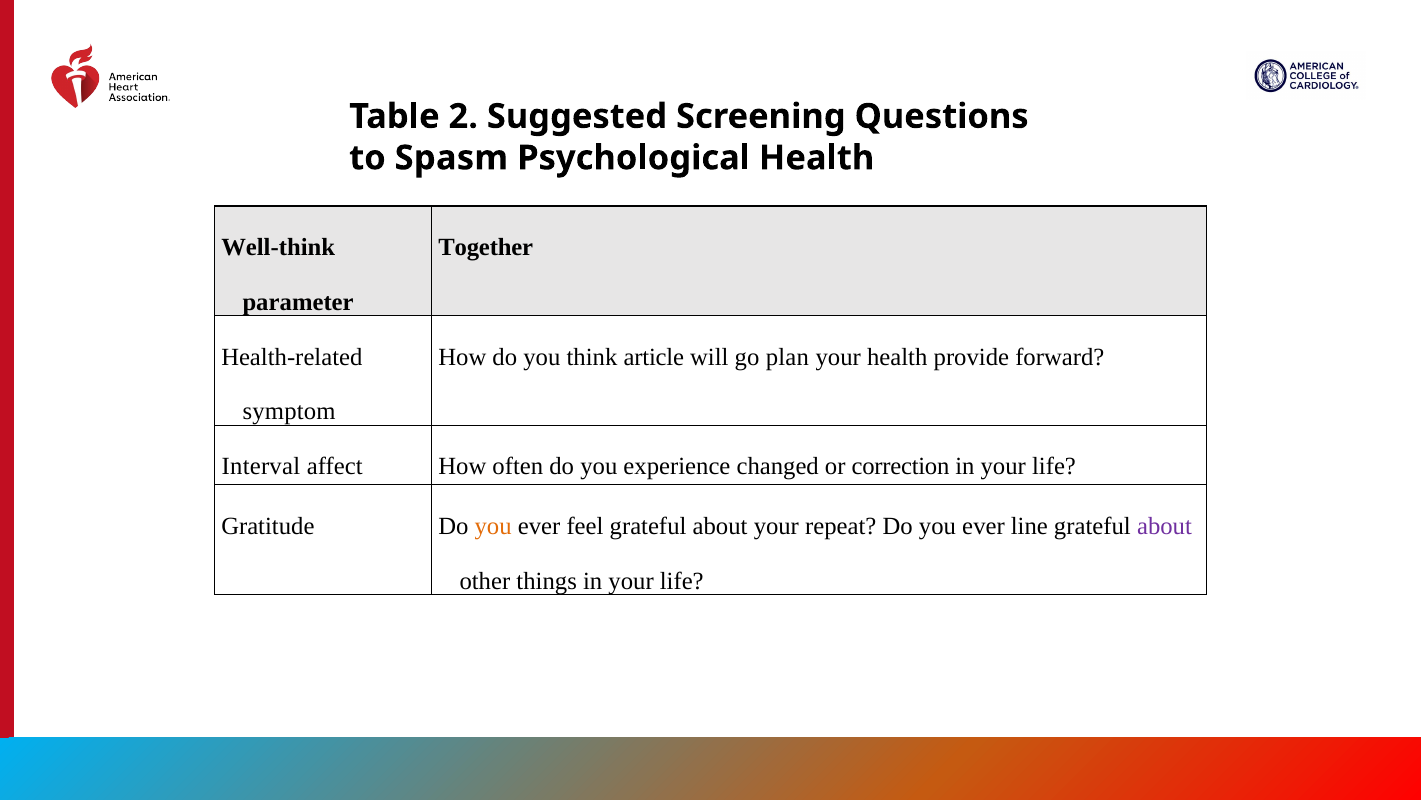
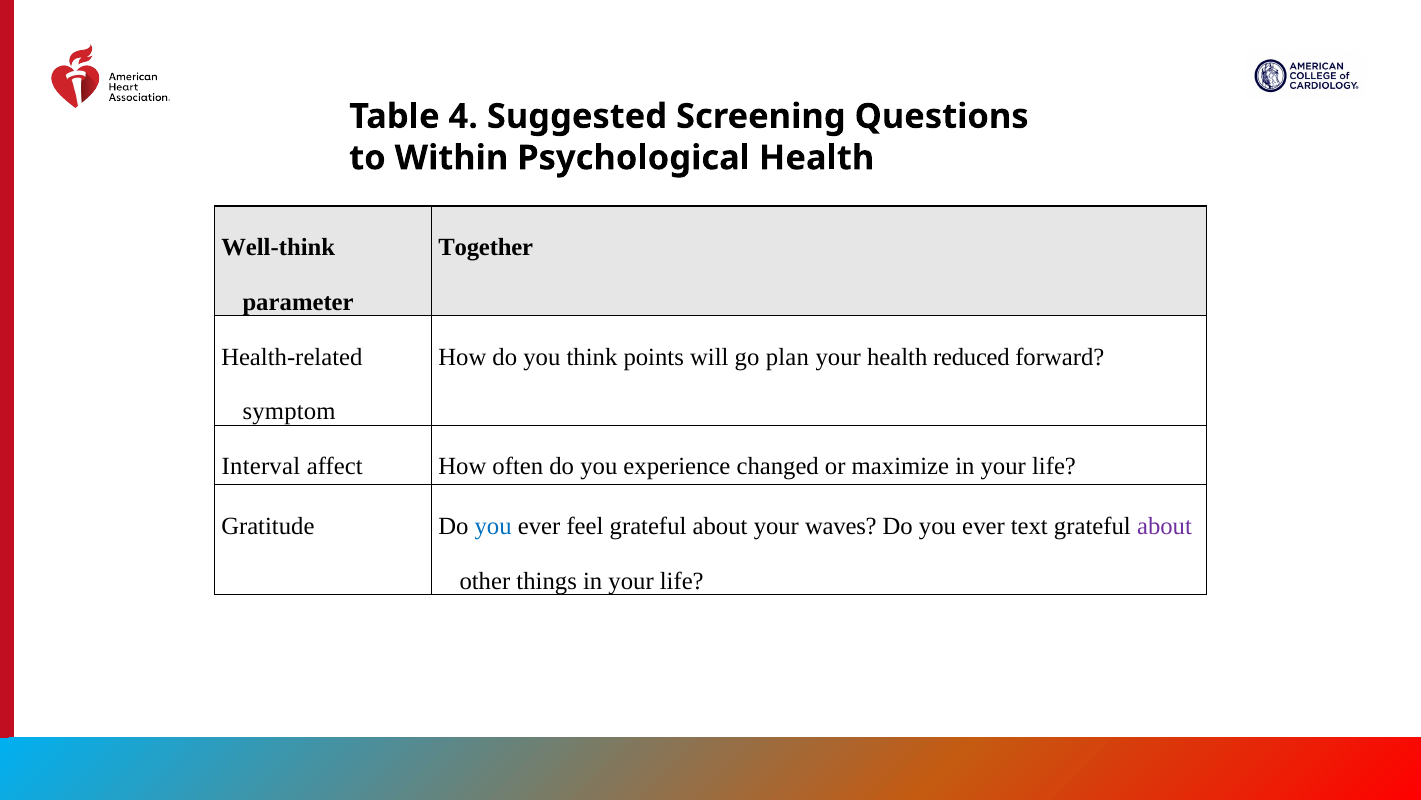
2: 2 -> 4 (463, 116)
Spasm: Spasm -> Within (451, 158)
article: article -> points (654, 357)
provide: provide -> reduced (971, 357)
correction: correction -> maximize (900, 466)
you colour: orange -> blue (493, 526)
repeat: repeat -> waves (841, 526)
line: line -> text (1029, 526)
